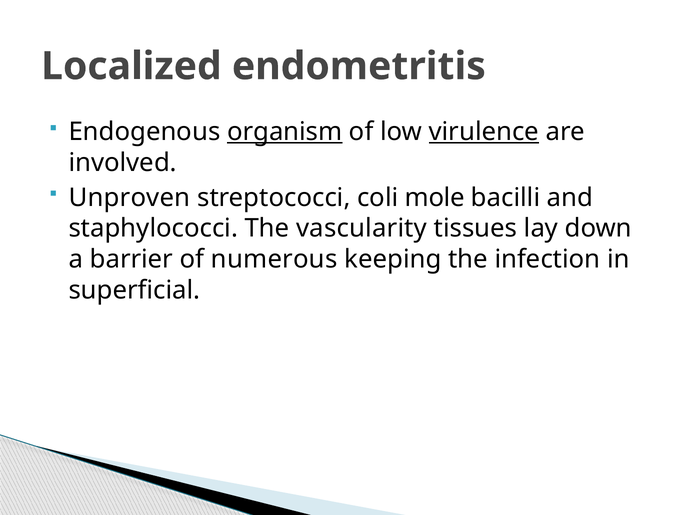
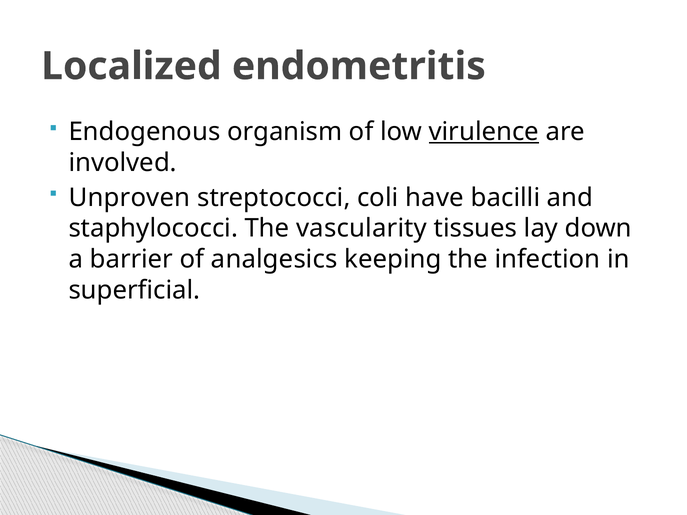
organism underline: present -> none (285, 132)
mole: mole -> have (435, 198)
numerous: numerous -> analgesics (274, 260)
